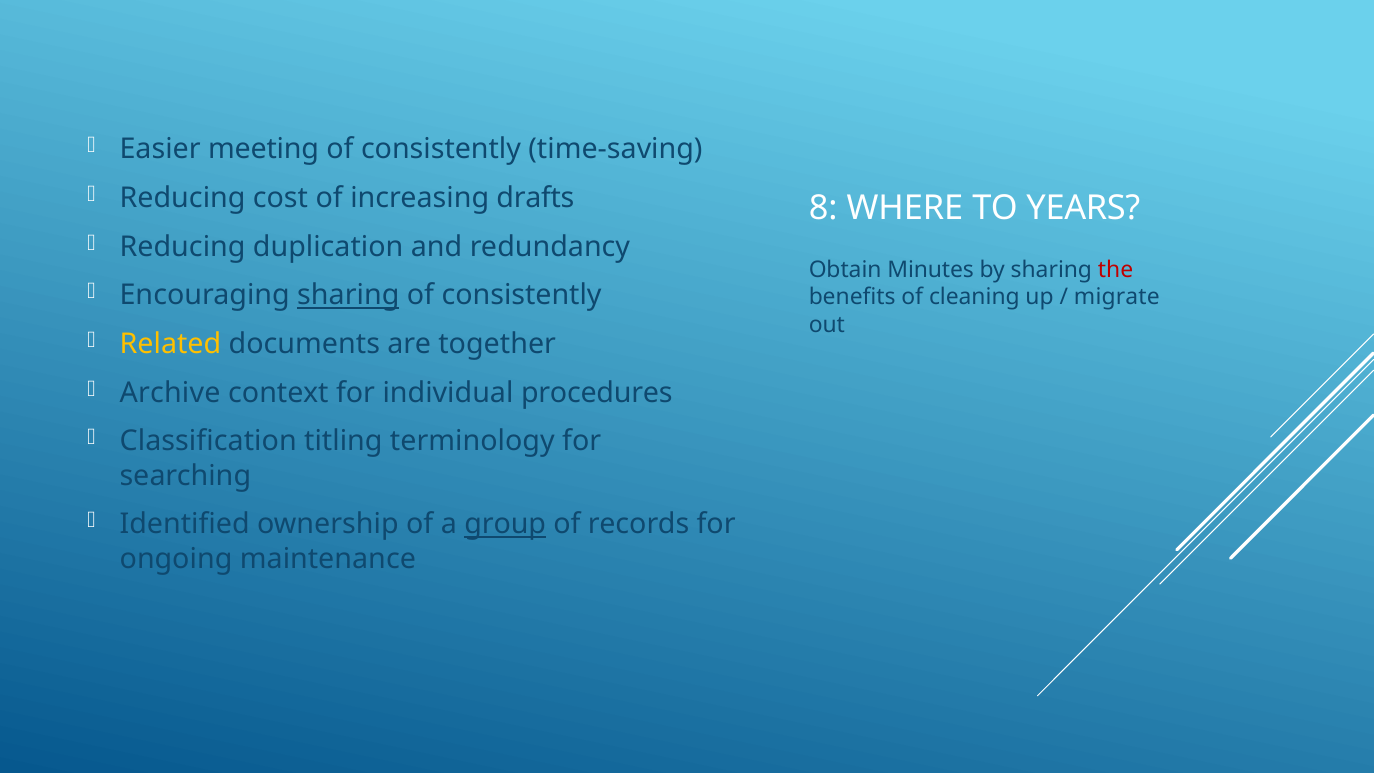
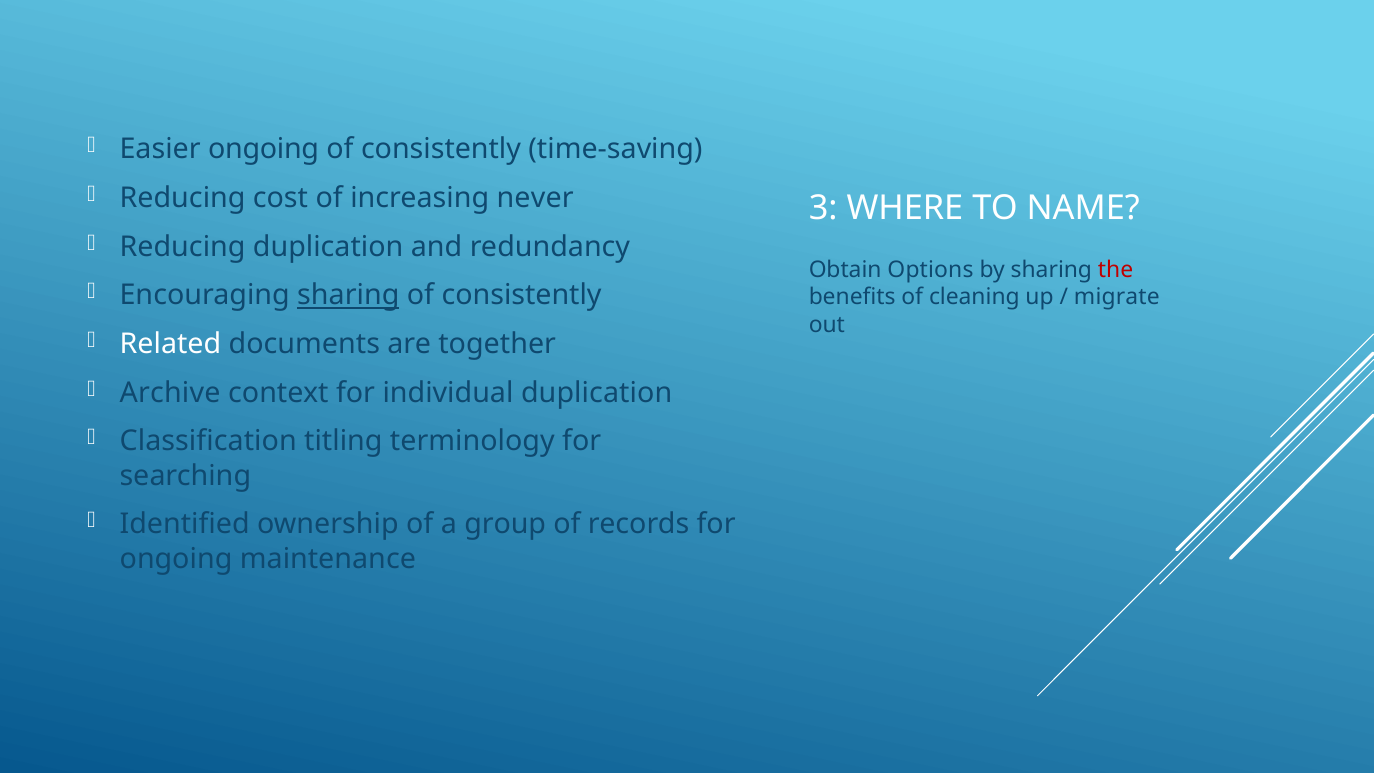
Easier meeting: meeting -> ongoing (264, 149)
drafts: drafts -> never (535, 198)
8: 8 -> 3 (823, 208)
YEARS: YEARS -> NAME (1083, 208)
Minutes: Minutes -> Options (930, 270)
Related colour: yellow -> white (170, 344)
individual procedures: procedures -> duplication (597, 393)
group underline: present -> none (505, 524)
